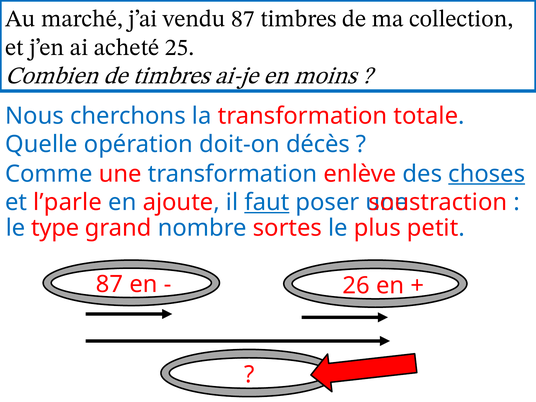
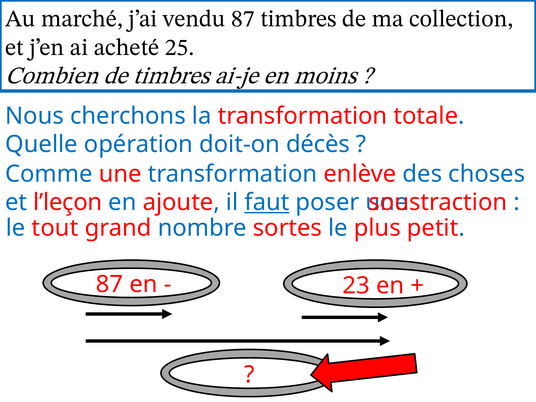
choses underline: present -> none (487, 174)
l’parle: l’parle -> l’leçon (68, 202)
type: type -> tout (55, 228)
26: 26 -> 23 (356, 286)
